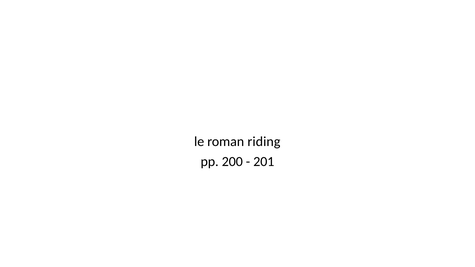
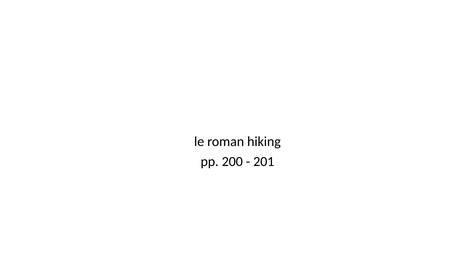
riding: riding -> hiking (264, 142)
